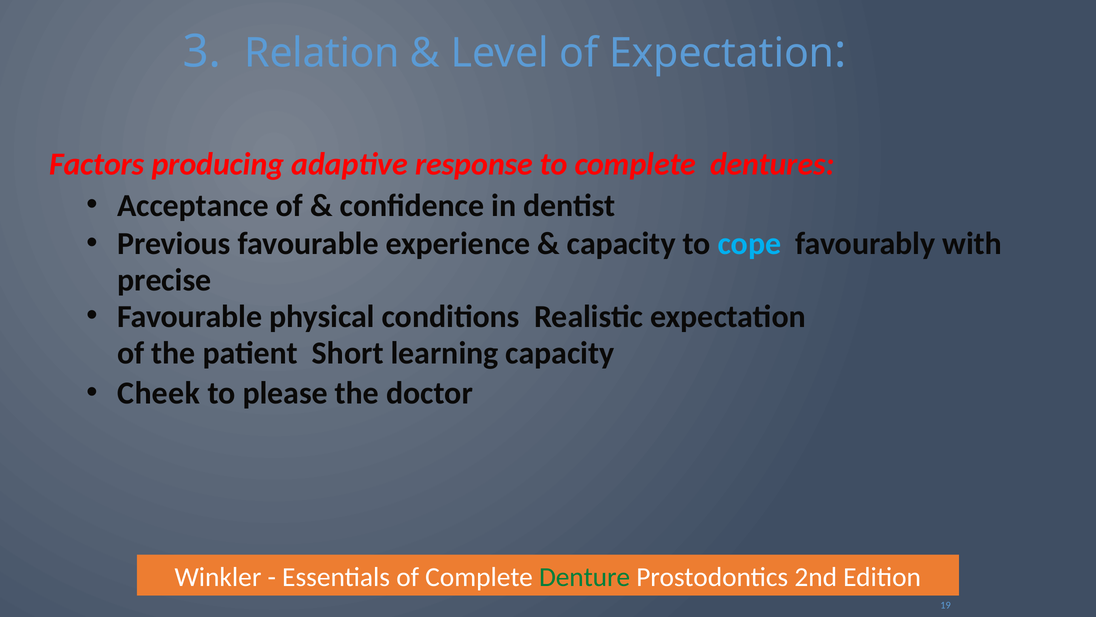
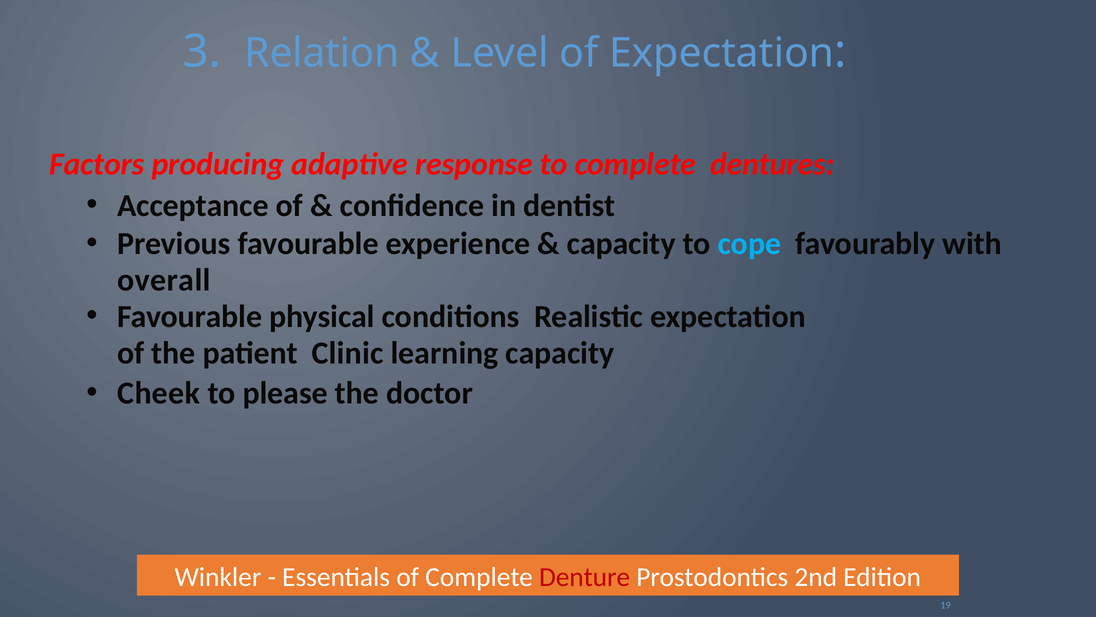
precise: precise -> overall (164, 280)
Short: Short -> Clinic (348, 353)
Denture colour: green -> red (585, 577)
